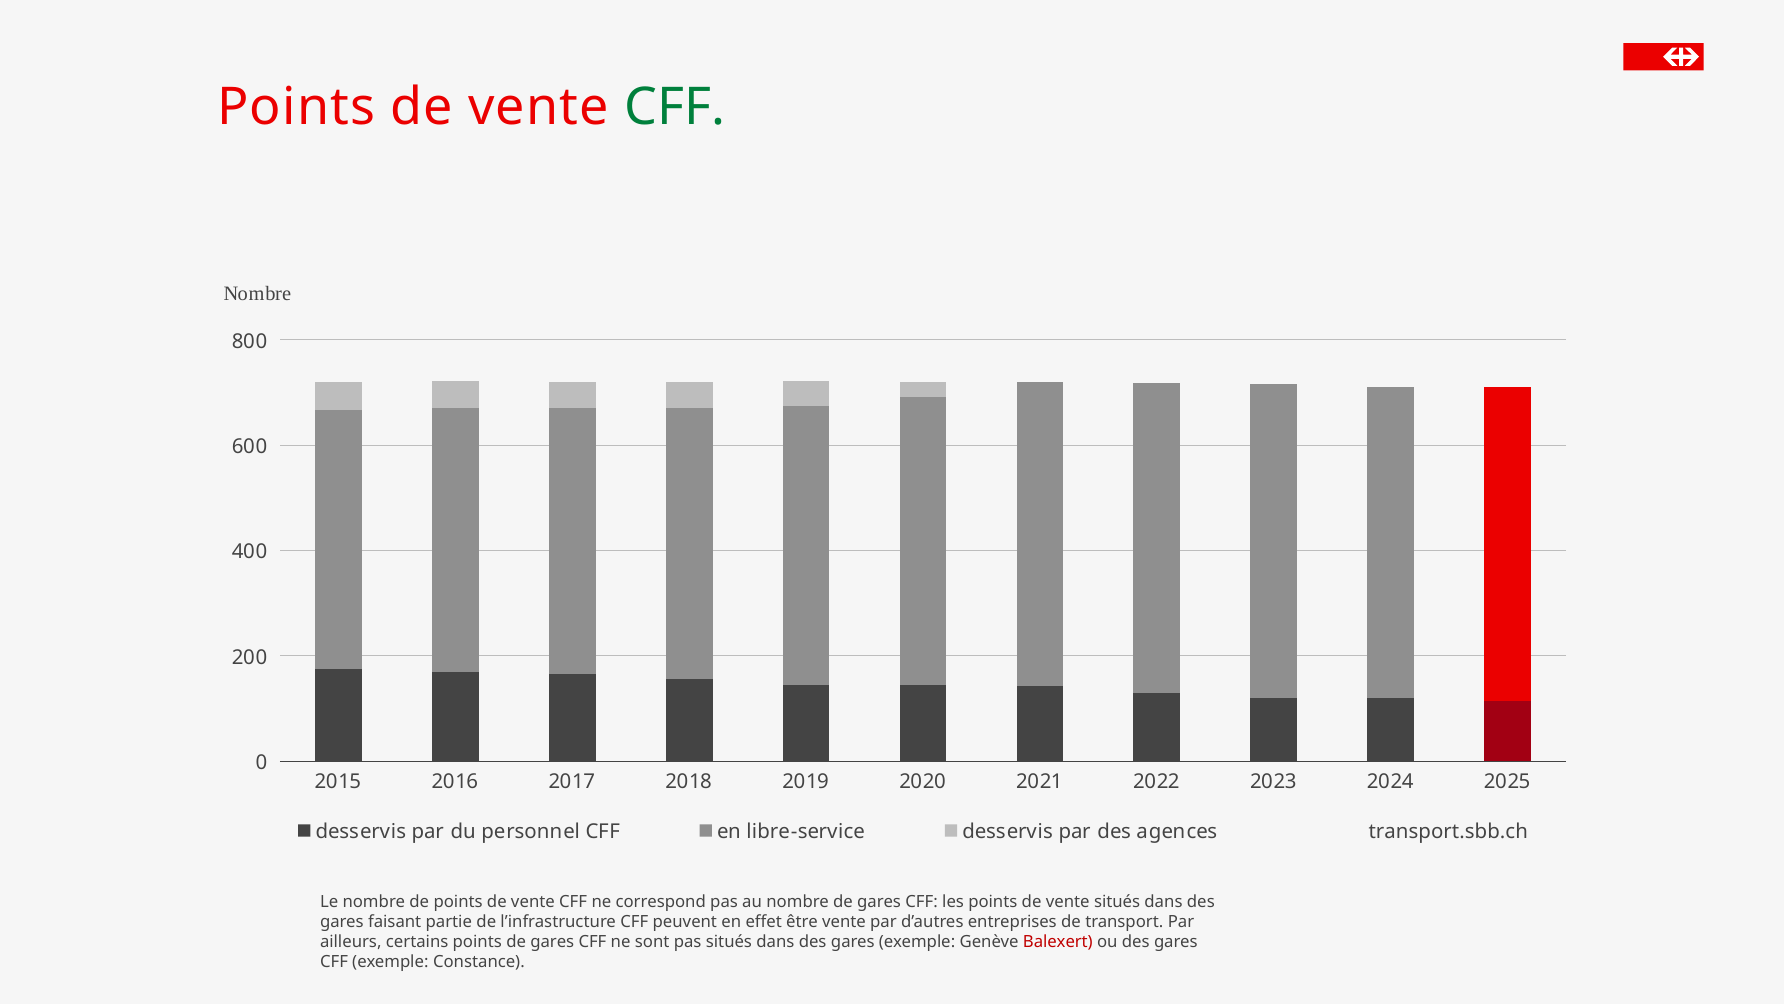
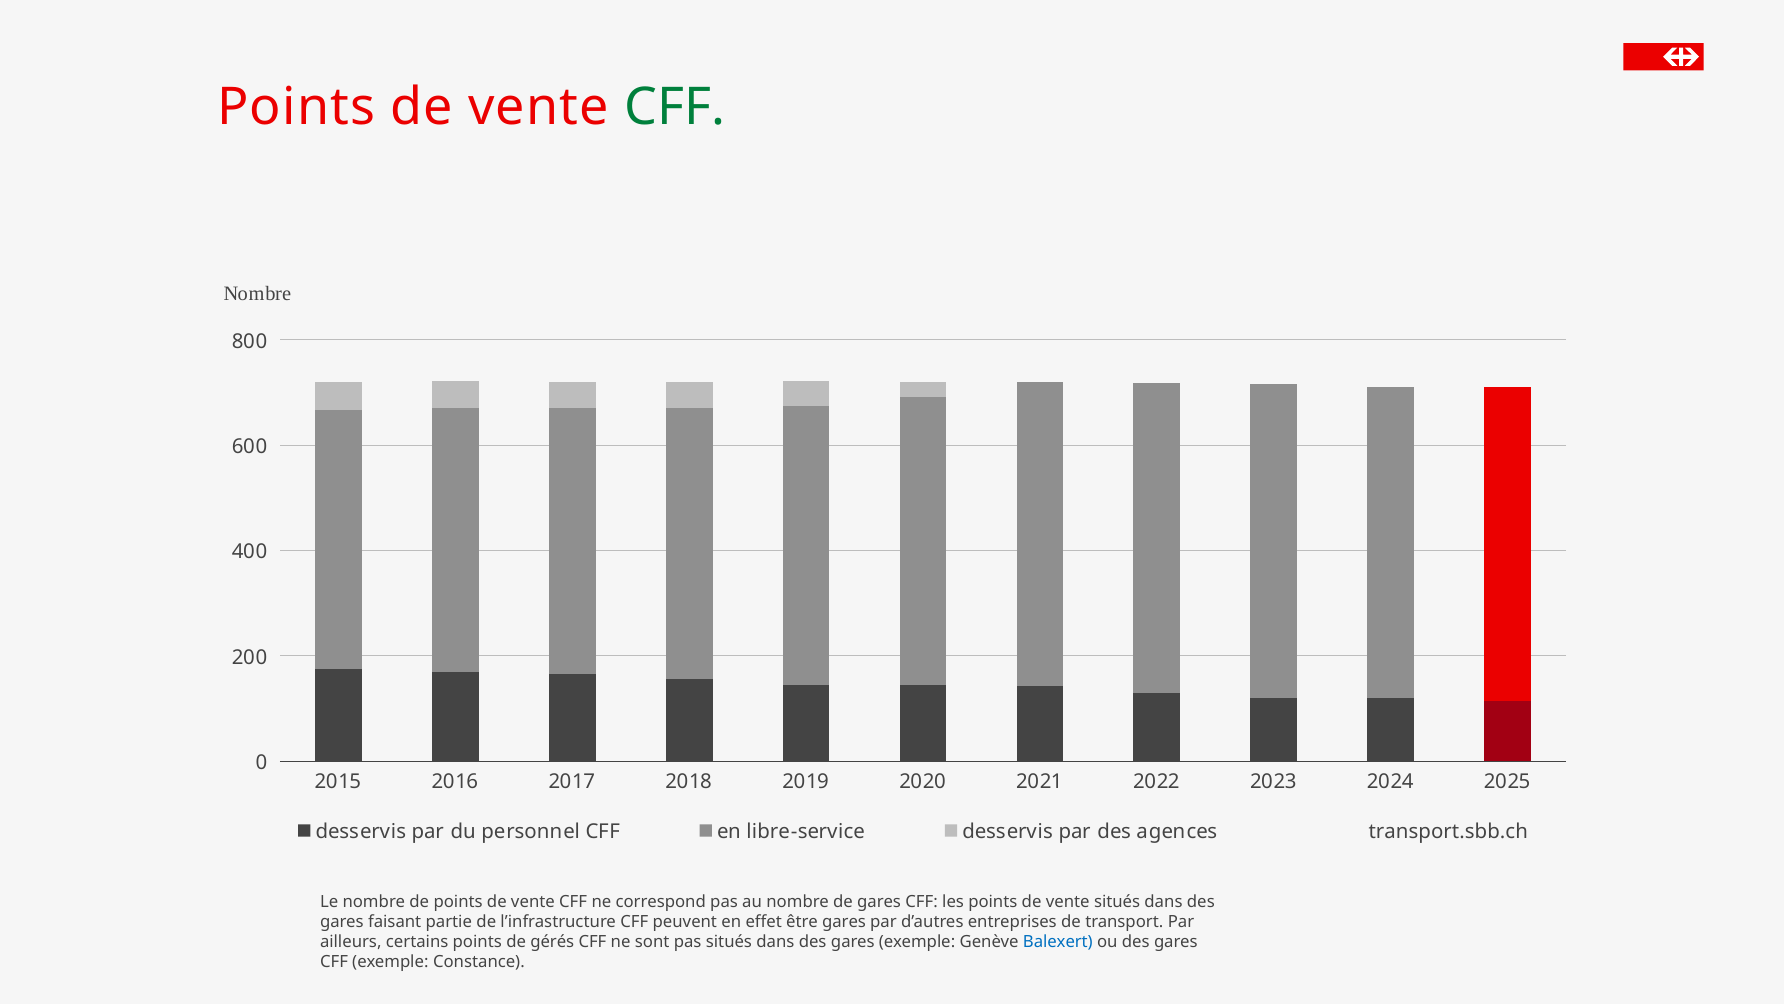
être vente: vente -> gares (844, 921)
points de gares: gares -> gérés (552, 941)
Balexert colour: red -> blue (1058, 941)
